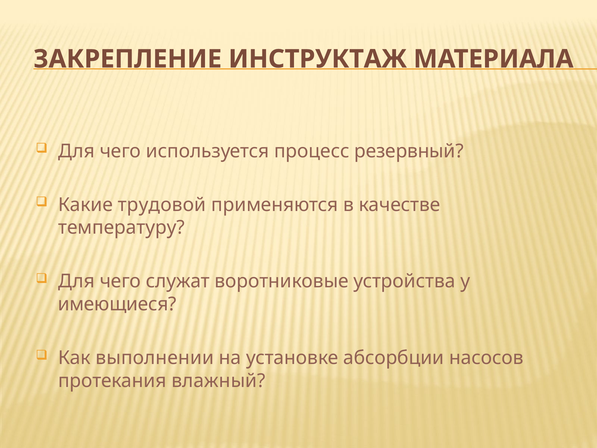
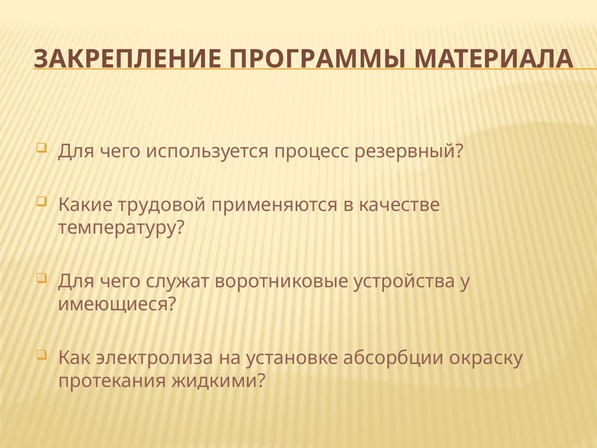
ИНСТРУКТАЖ: ИНСТРУКТАЖ -> ПРОГРАММЫ (317, 59)
выполнении: выполнении -> электролиза (155, 358)
насосов: насосов -> окраску (486, 358)
влажный: влажный -> жидкими (219, 381)
